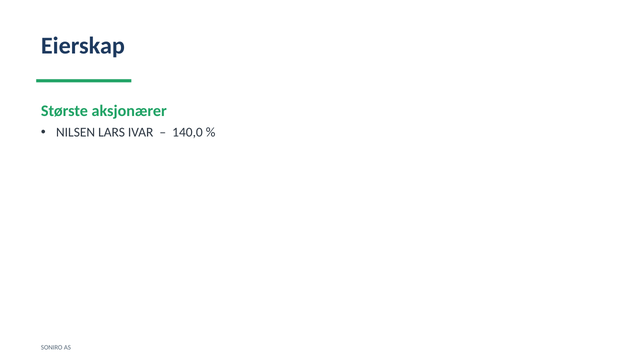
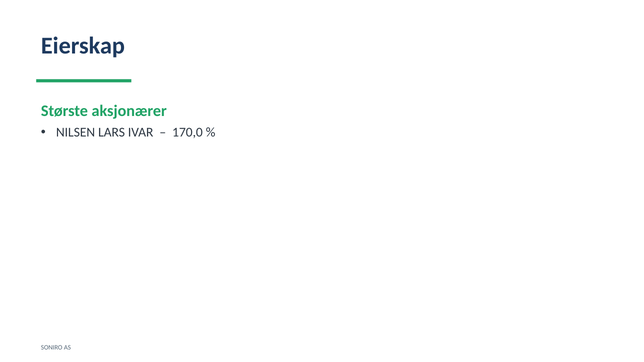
140,0: 140,0 -> 170,0 (188, 132)
